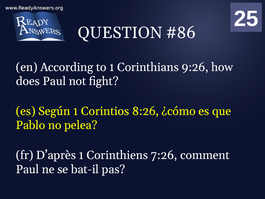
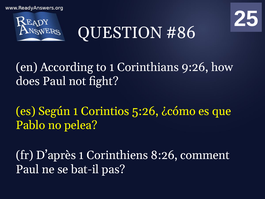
8:26: 8:26 -> 5:26 (145, 111)
7:26: 7:26 -> 8:26 (164, 155)
